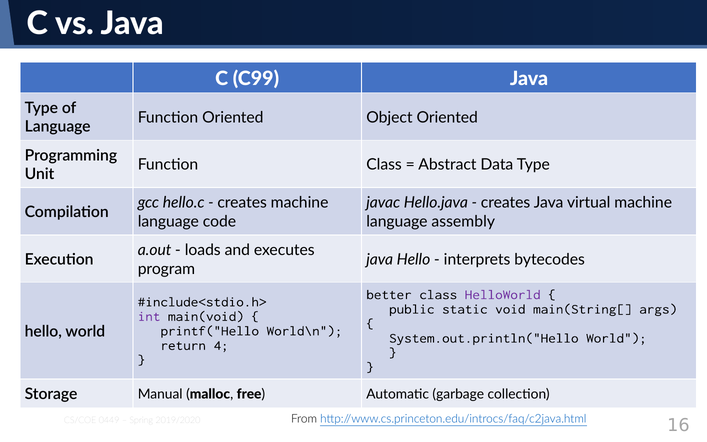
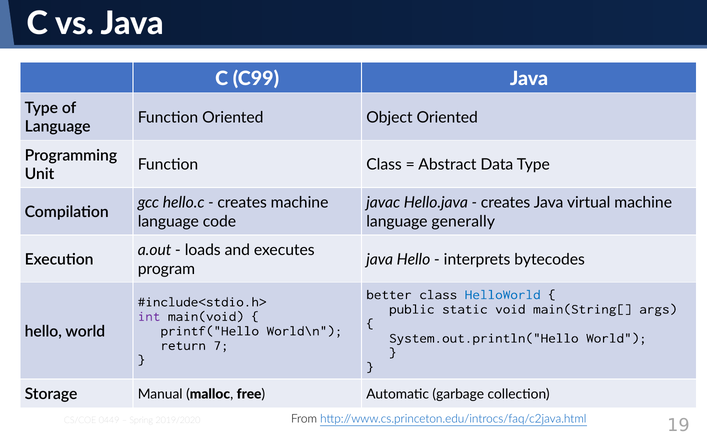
assembly: assembly -> generally (463, 221)
HelloWorld colour: purple -> blue (503, 294)
4: 4 -> 7 (221, 345)
16: 16 -> 19 (678, 425)
